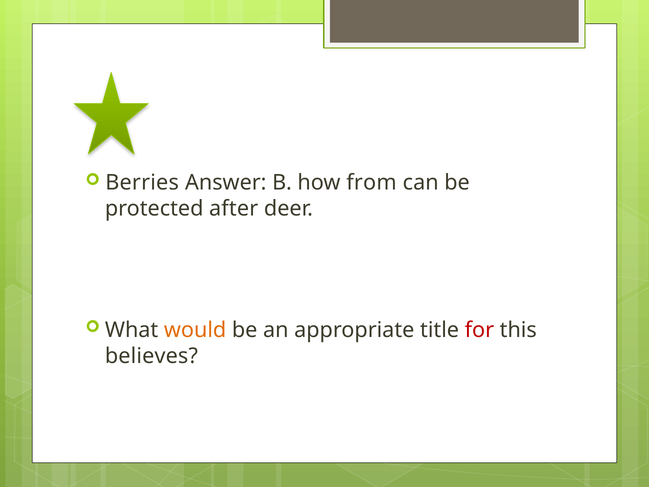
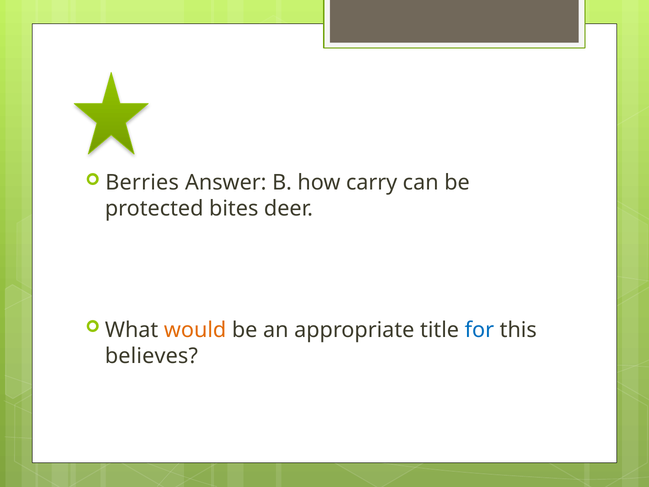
from: from -> carry (372, 183)
after: after -> bites (234, 209)
for colour: red -> blue (479, 330)
